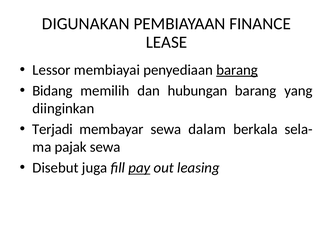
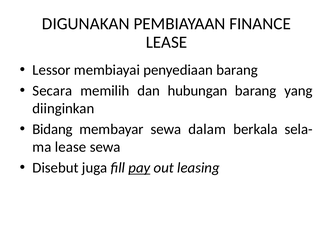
barang underline: present -> none (237, 70)
Bidang: Bidang -> Secara (52, 91)
Terjadi: Terjadi -> Bidang (52, 129)
pajak: pajak -> lease (71, 147)
